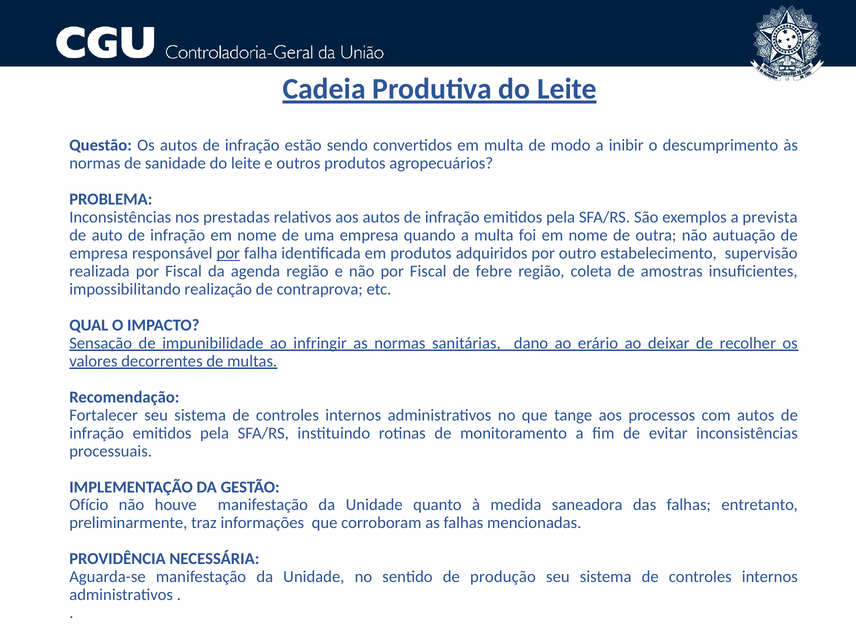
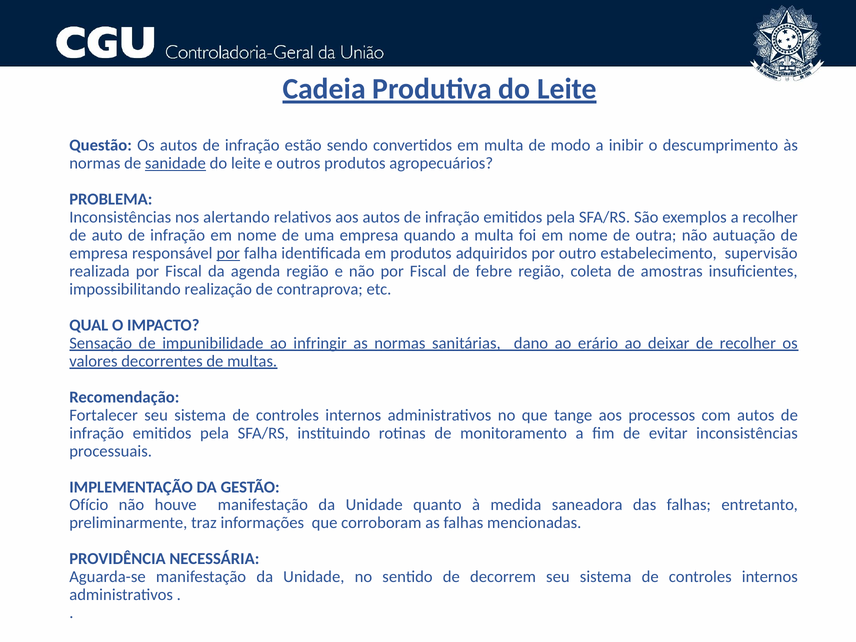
sanidade underline: none -> present (175, 163)
prestadas: prestadas -> alertando (236, 217)
a prevista: prevista -> recolher (770, 217)
produção: produção -> decorrem (503, 577)
